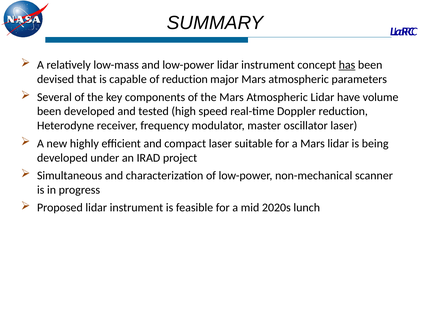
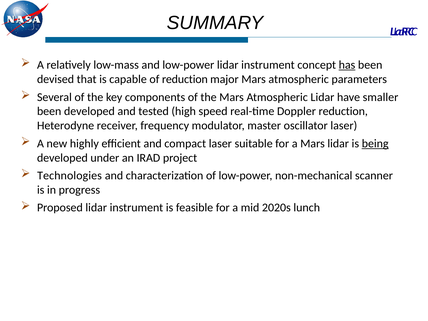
volume: volume -> smaller (381, 97)
being underline: none -> present (375, 143)
Simultaneous: Simultaneous -> Technologies (70, 176)
